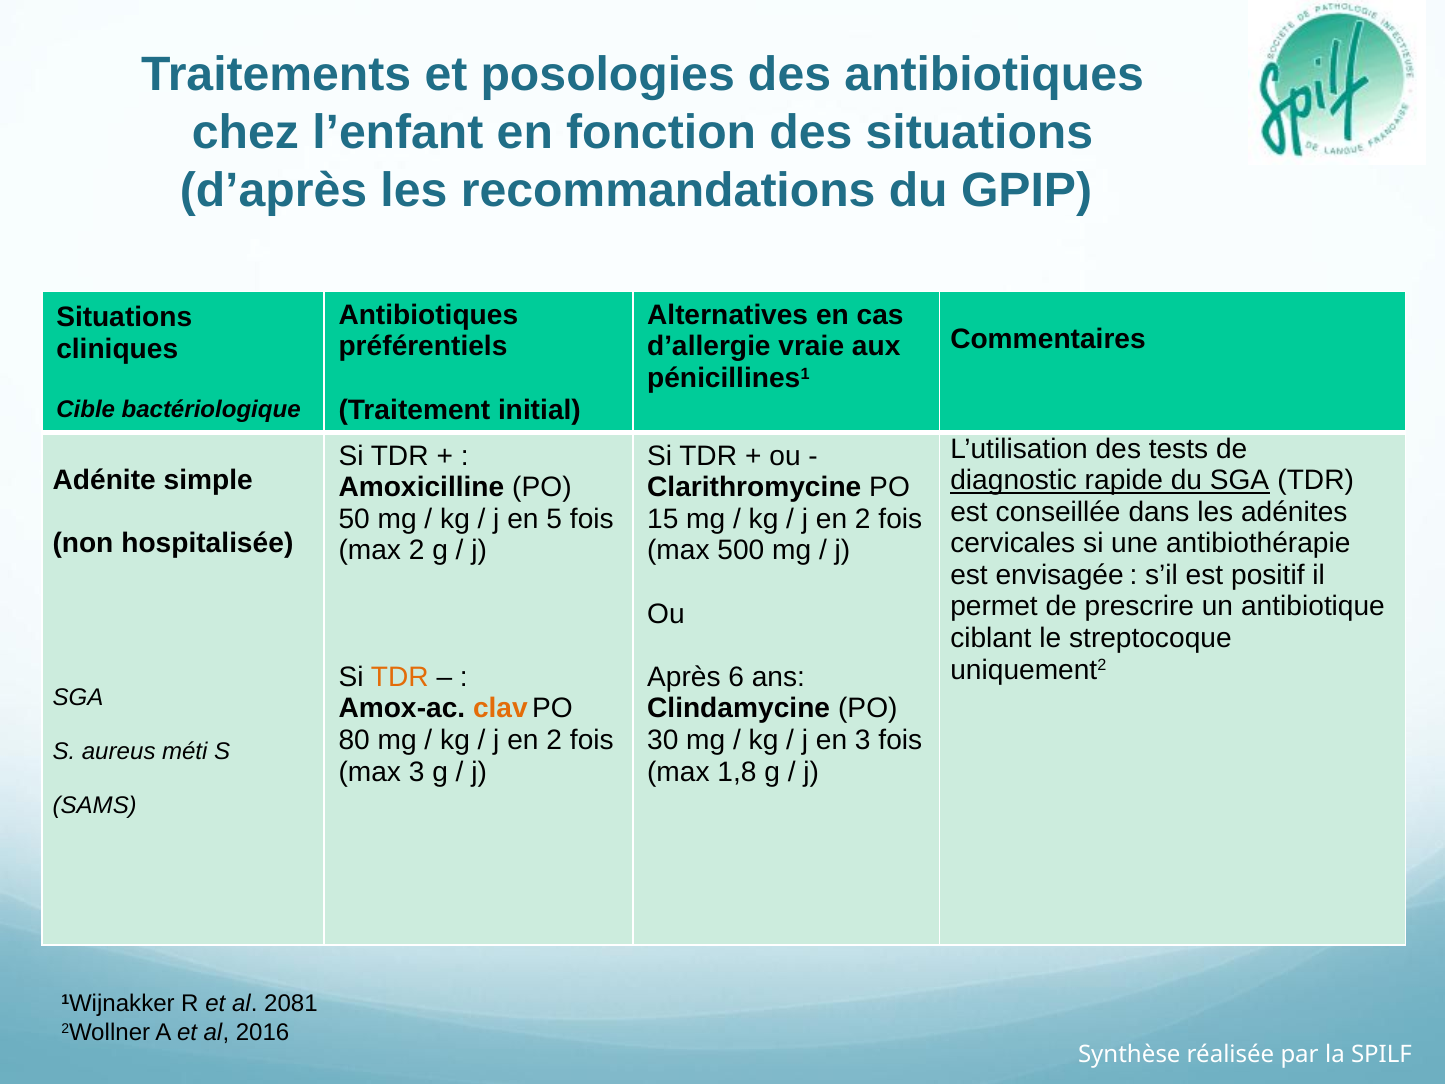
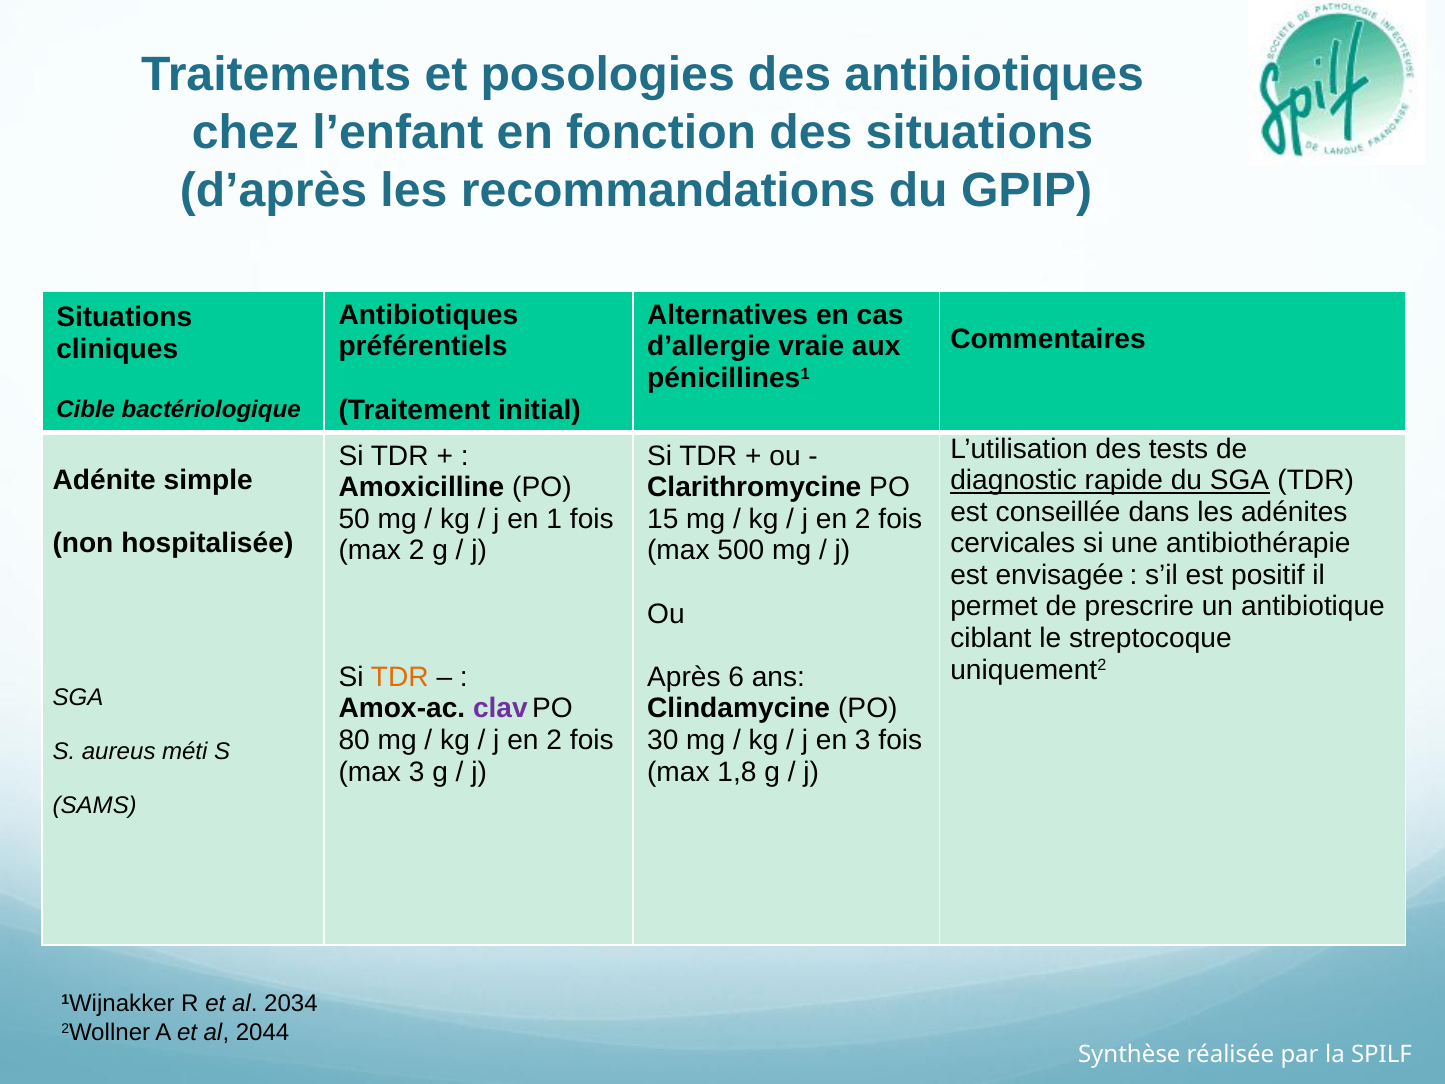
5: 5 -> 1 (554, 519)
clav colour: orange -> purple (500, 708)
2081: 2081 -> 2034 (291, 1003)
2016: 2016 -> 2044 (263, 1032)
